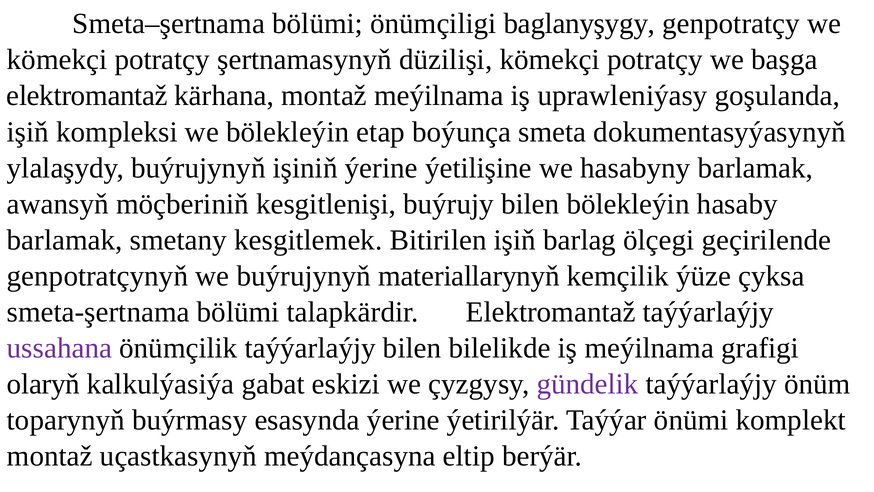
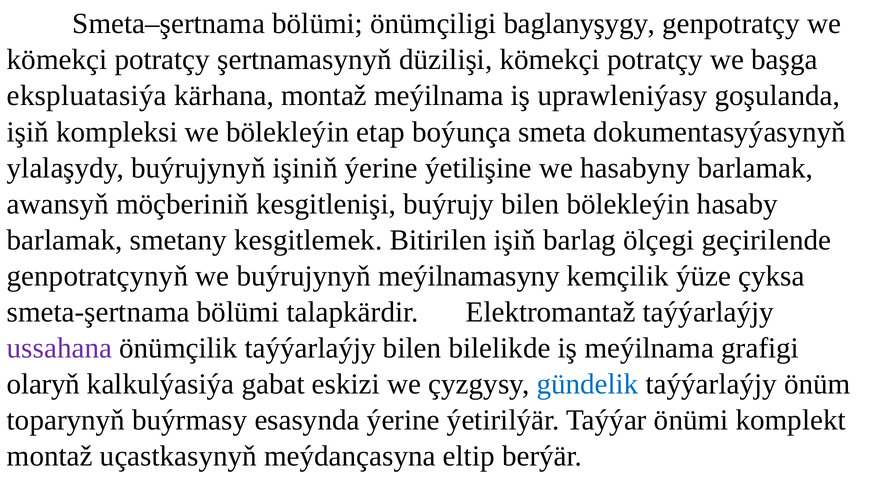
elektromantaž: elektromantaž -> ekspluatasiýa (87, 96)
materiallarynyň: materiallarynyň -> meýilnamasyny (469, 276)
gündelik colour: purple -> blue (588, 384)
